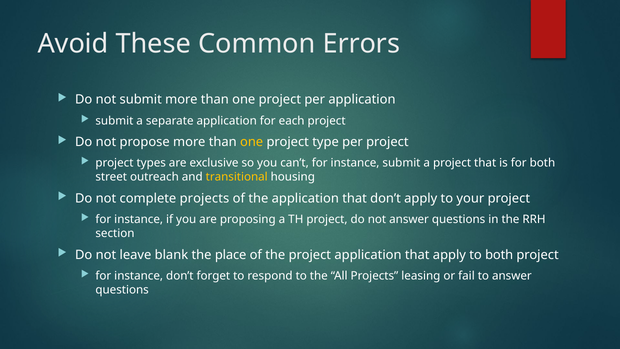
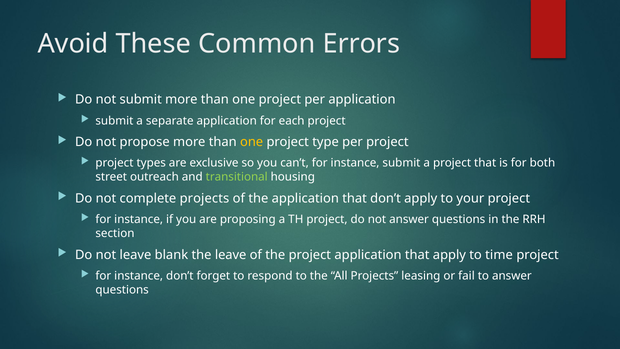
transitional colour: yellow -> light green (237, 177)
the place: place -> leave (231, 255)
to both: both -> time (499, 255)
